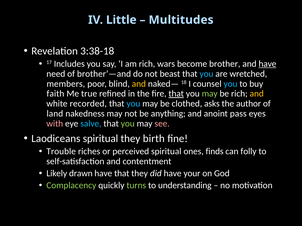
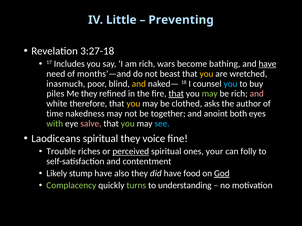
Multitudes: Multitudes -> Preventing (181, 20)
3:38-18: 3:38-18 -> 3:27-18 (97, 51)
brother: brother -> bathing (225, 64)
brother’—and: brother’—and -> months’—and (104, 74)
you colour: light blue -> yellow (206, 74)
members: members -> inasmuch (66, 84)
faith: faith -> piles (55, 94)
Me true: true -> they (89, 94)
and colour: yellow -> pink (257, 94)
recorded: recorded -> therefore (88, 104)
you colour: light blue -> yellow (133, 104)
land: land -> time (55, 114)
anything: anything -> together (168, 114)
pass: pass -> both (238, 114)
with colour: pink -> light green (55, 124)
salve colour: light blue -> pink (91, 124)
see colour: pink -> light blue (162, 124)
birth: birth -> voice (154, 139)
perceived underline: none -> present (131, 152)
finds: finds -> your (214, 152)
drawn: drawn -> stump (81, 174)
have that: that -> also (122, 174)
your: your -> food (192, 174)
God underline: none -> present (222, 174)
